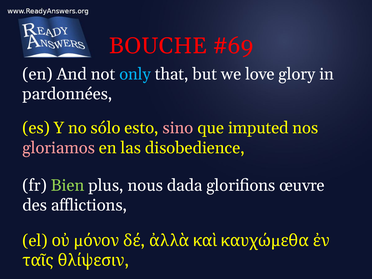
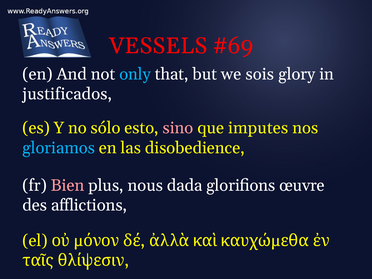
BOUCHE: BOUCHE -> VESSELS (158, 46)
love: love -> sois (260, 74)
pardonnées: pardonnées -> justificados (67, 94)
imputed: imputed -> imputes (258, 128)
gloriamos colour: pink -> light blue (59, 148)
Bien colour: light green -> pink (68, 185)
